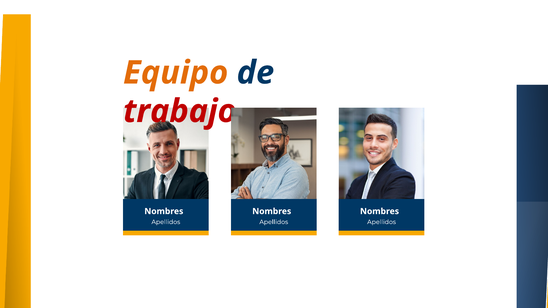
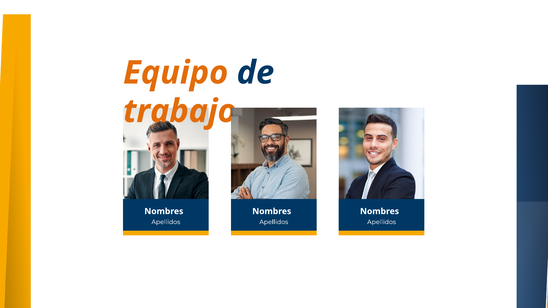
trabajo colour: red -> orange (180, 111)
